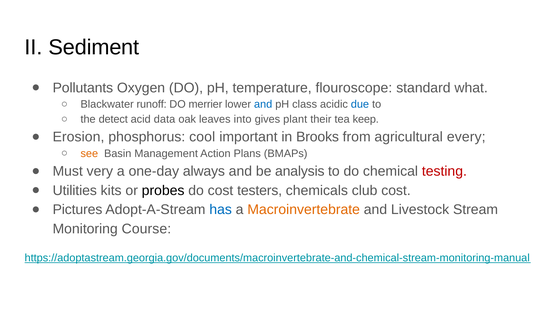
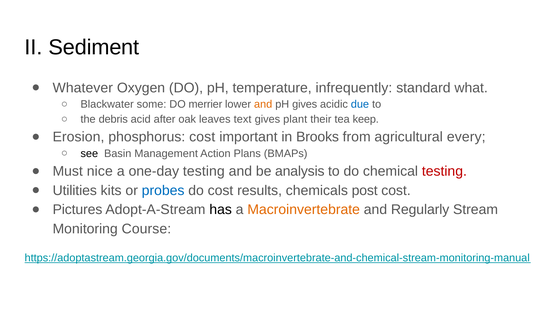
Pollutants: Pollutants -> Whatever (83, 88)
flouroscope: flouroscope -> infrequently (354, 88)
runoff: runoff -> some (152, 105)
and colour: blue -> orange (263, 105)
pH class: class -> gives (305, 105)
detect: detect -> debris (113, 120)
data: data -> after (165, 120)
into: into -> text (243, 120)
phosphorus cool: cool -> cost (202, 137)
see colour: orange -> black (89, 154)
very: very -> nice (100, 171)
one-day always: always -> testing (204, 171)
probes colour: black -> blue (163, 191)
testers: testers -> results (260, 191)
club: club -> post (365, 191)
has colour: blue -> black (221, 210)
Livestock: Livestock -> Regularly (420, 210)
